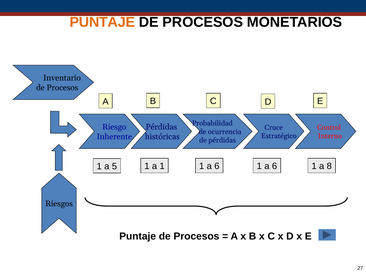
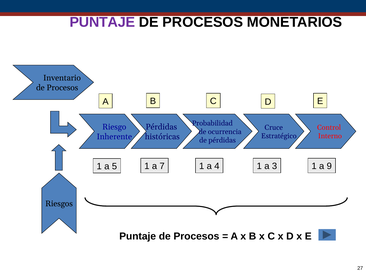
PUNTAJE colour: orange -> purple (102, 22)
a 1: 1 -> 7 (162, 167)
6: 6 -> 4 (217, 167)
6: 6 -> 3 (275, 167)
8: 8 -> 9 (329, 167)
